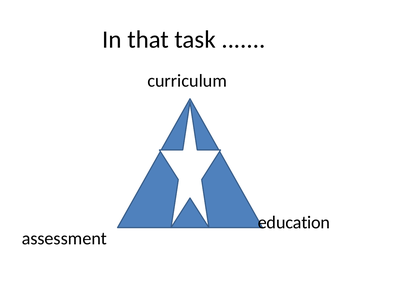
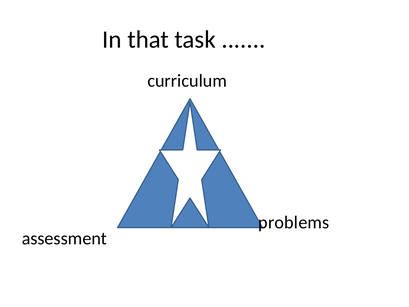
education: education -> problems (294, 222)
